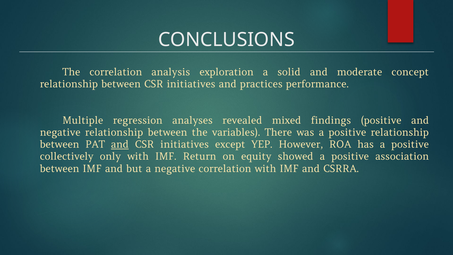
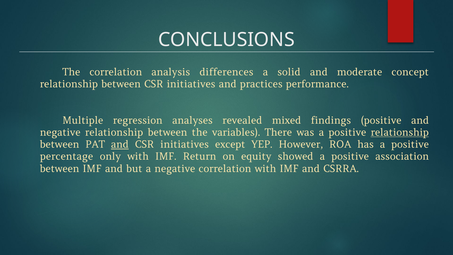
exploration: exploration -> differences (226, 72)
relationship underline: none -> present (400, 132)
collectively: collectively -> percentage (67, 157)
